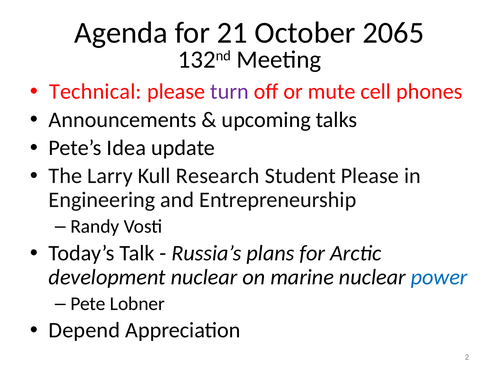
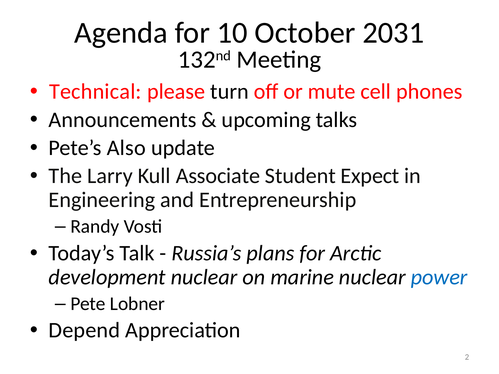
21: 21 -> 10 (232, 33)
2065: 2065 -> 2031 (393, 33)
turn colour: purple -> black (229, 92)
Idea: Idea -> Also (126, 148)
Research: Research -> Associate (218, 176)
Student Please: Please -> Expect (370, 176)
